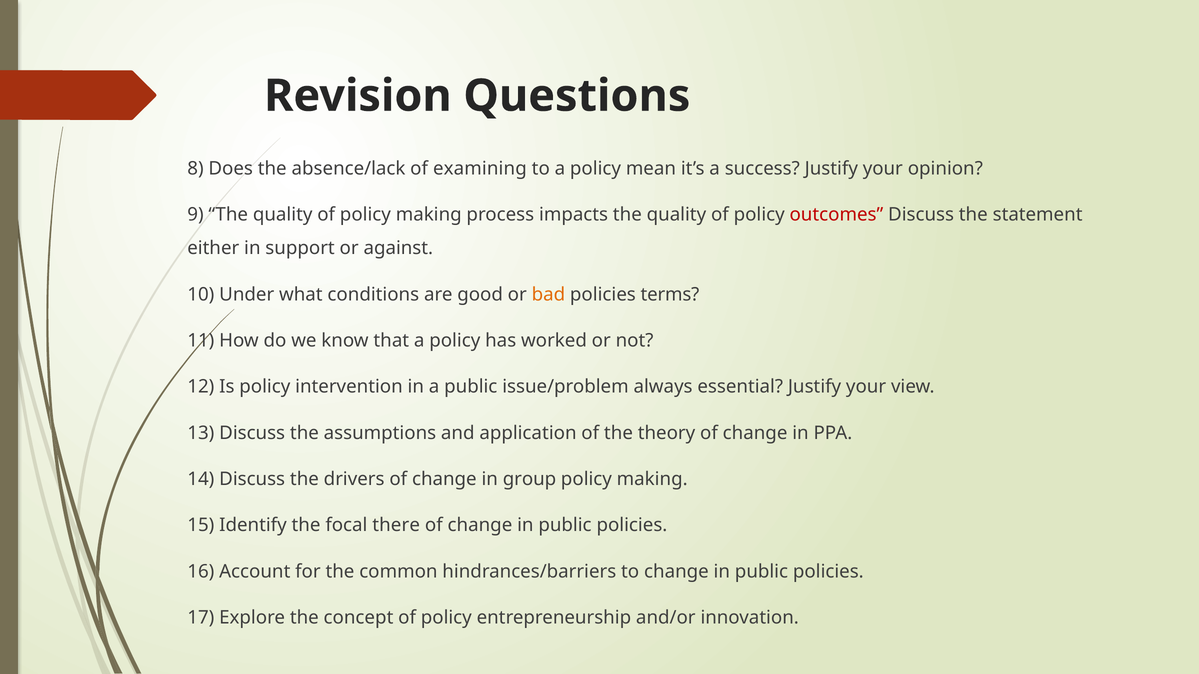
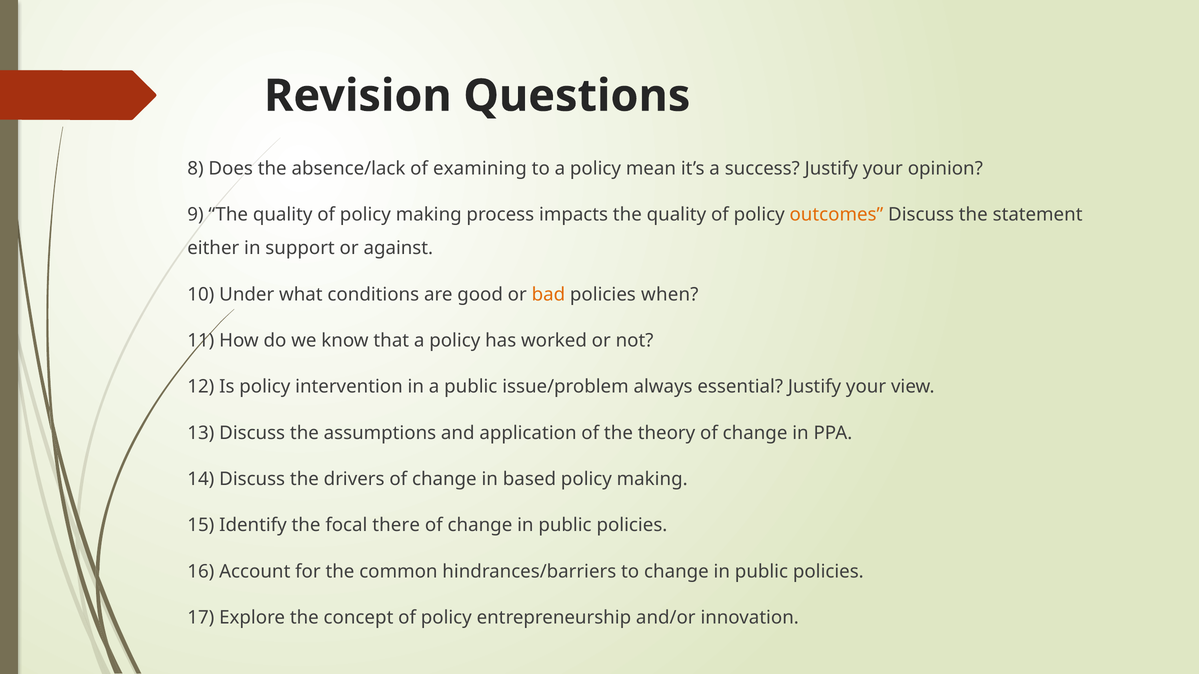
outcomes colour: red -> orange (836, 215)
terms: terms -> when (670, 295)
group: group -> based (529, 479)
